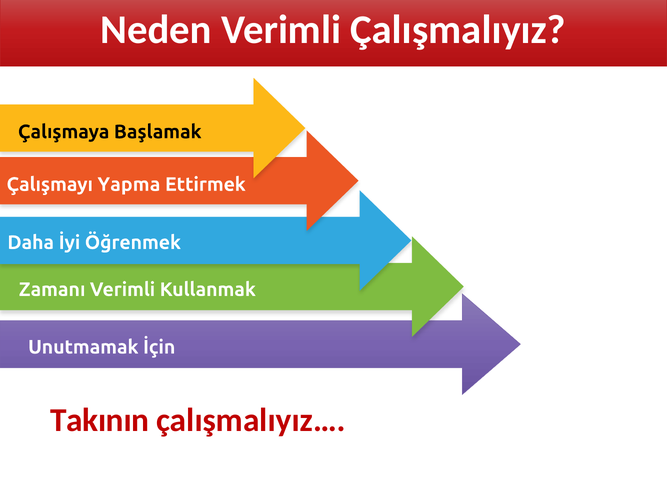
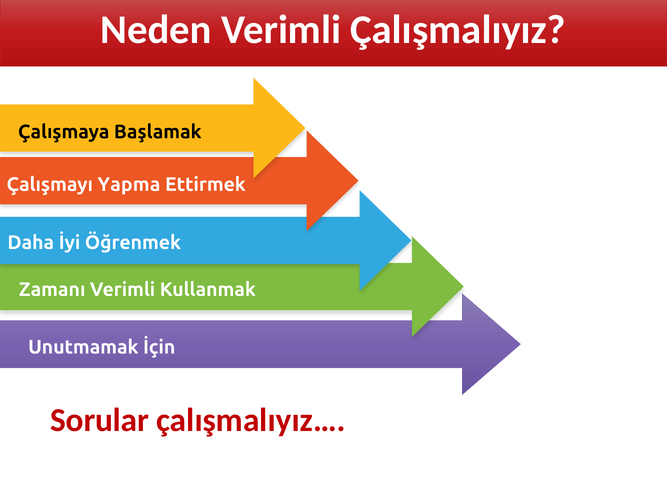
Takının: Takının -> Sorular (100, 421)
